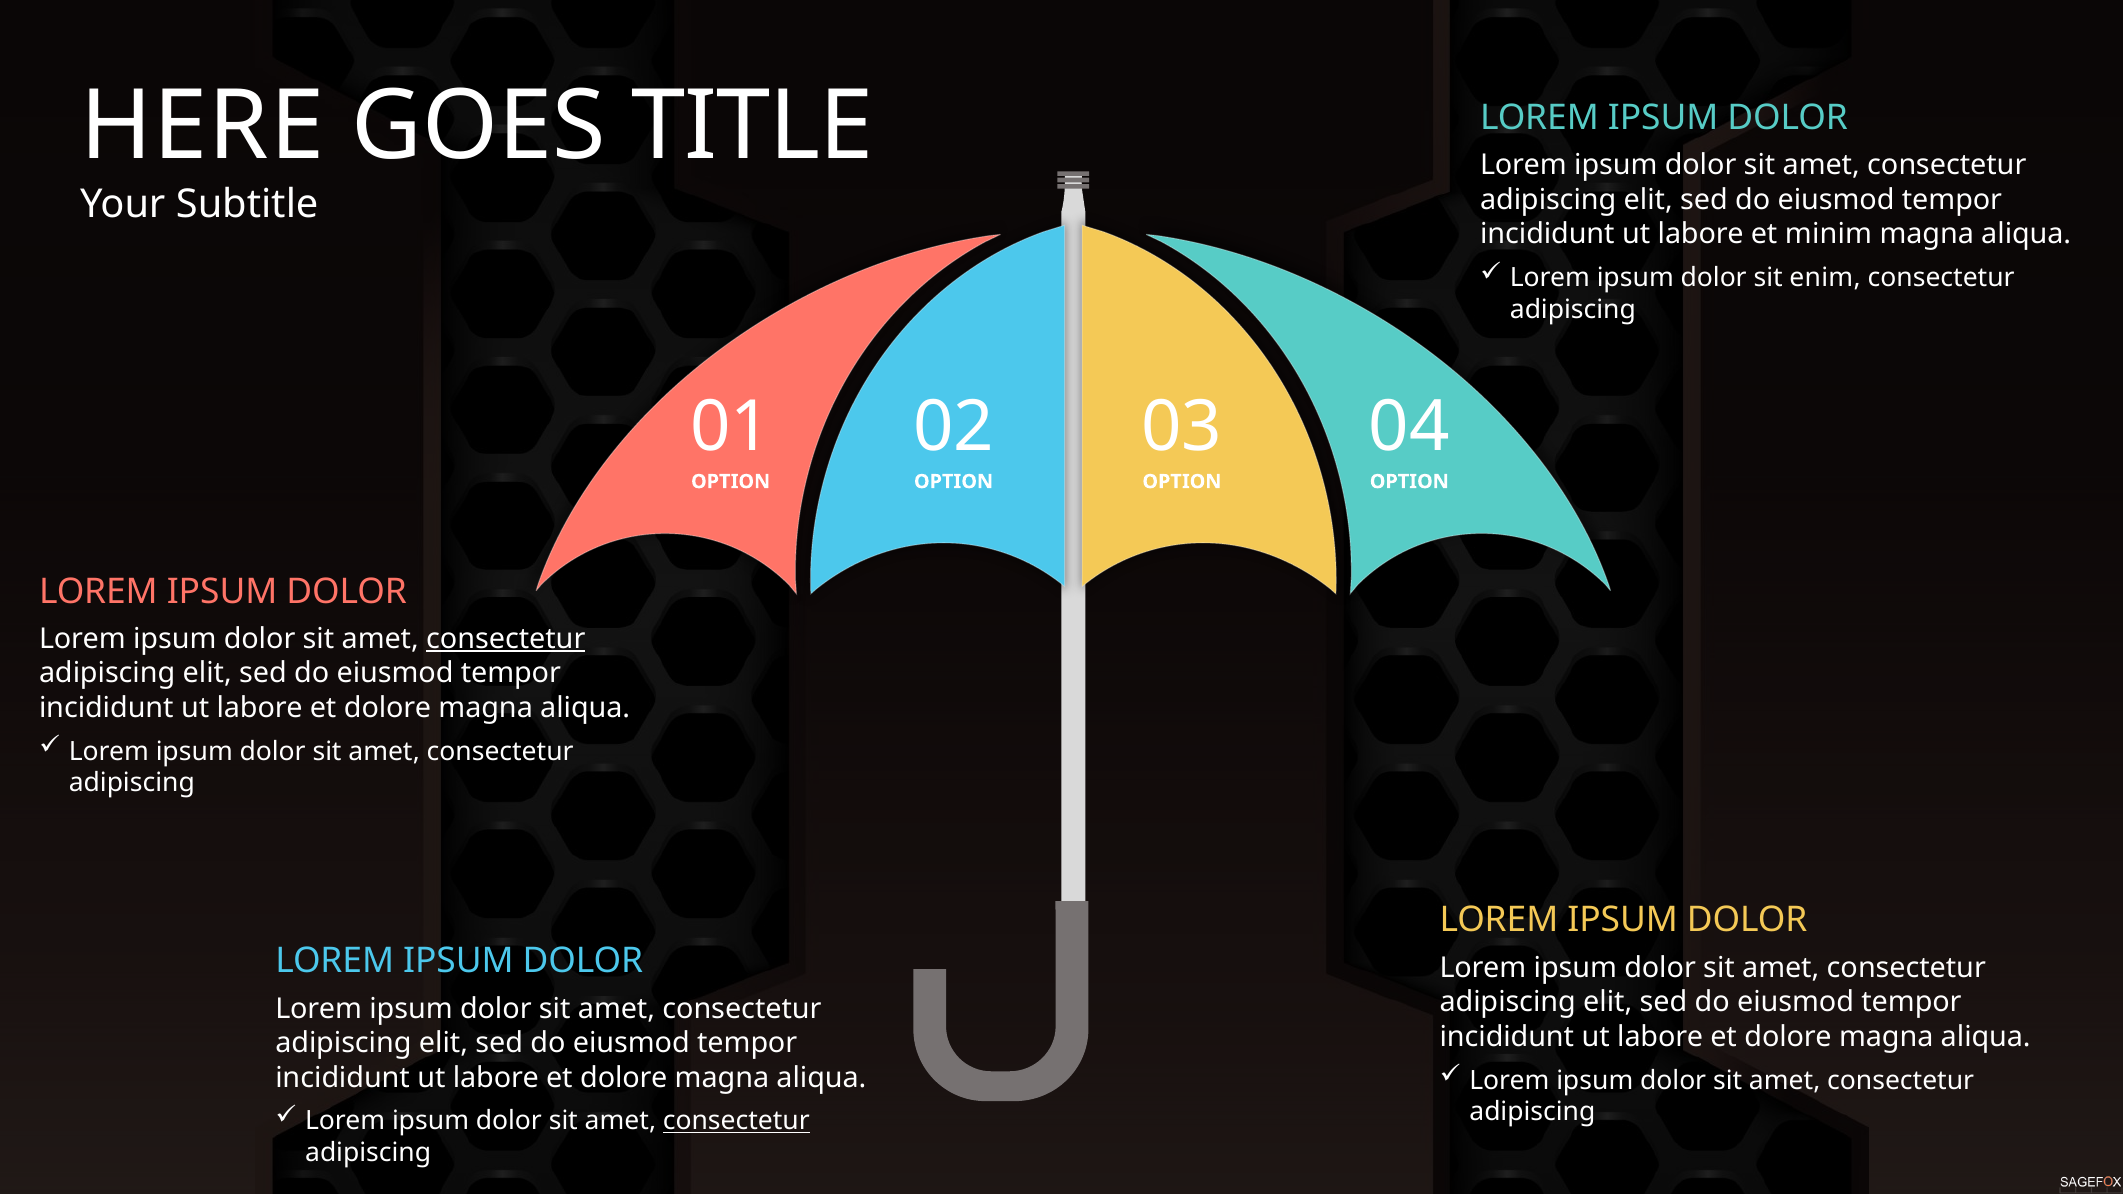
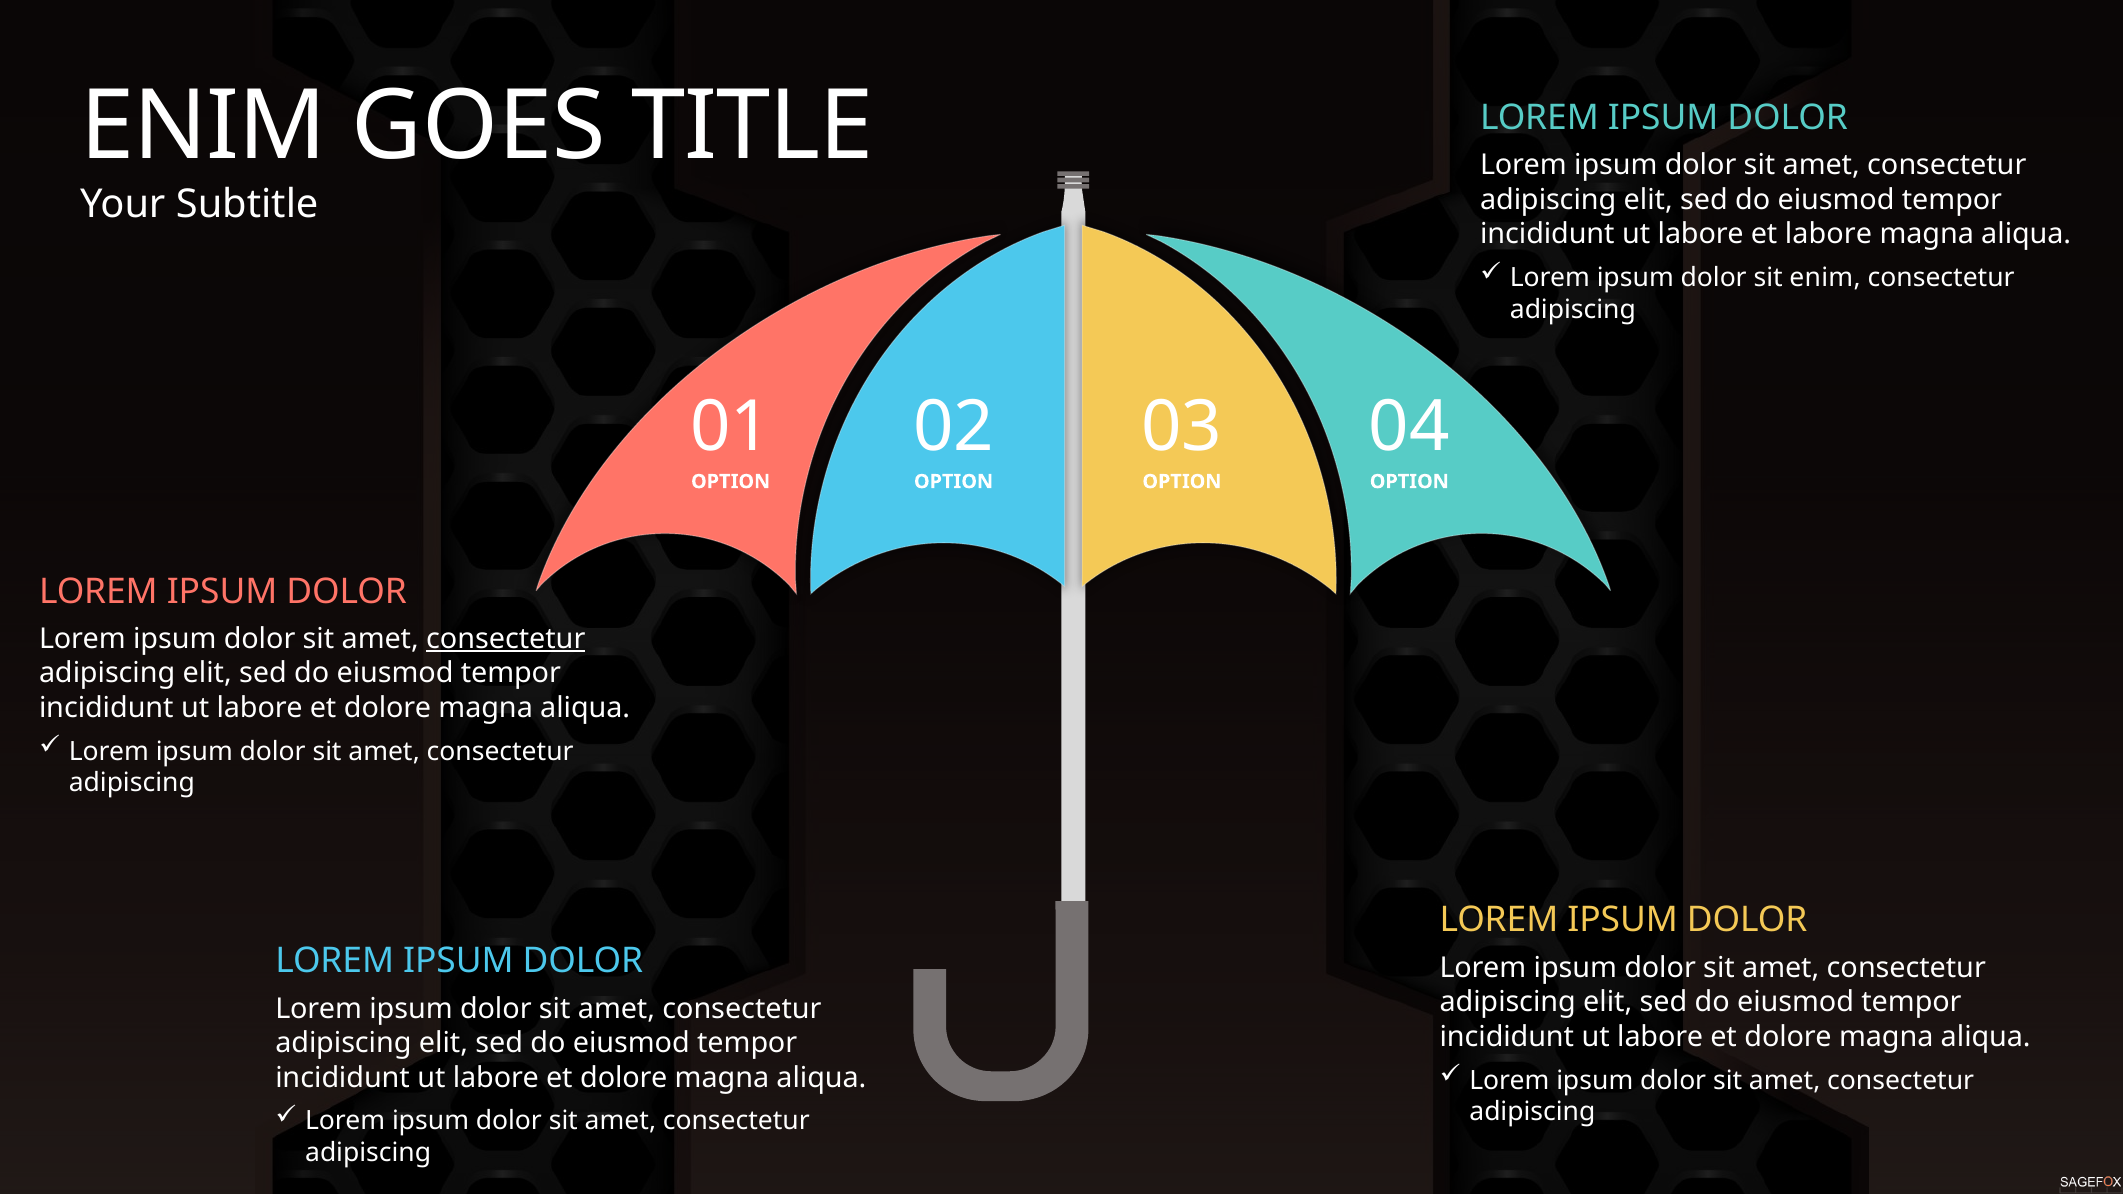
HERE: HERE -> ENIM (204, 126)
et minim: minim -> labore (1829, 234)
consectetur underline: present -> none (736, 1121)
